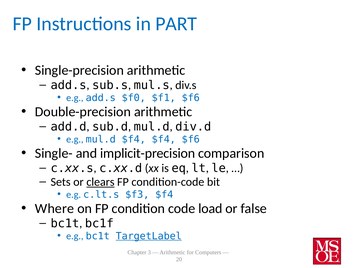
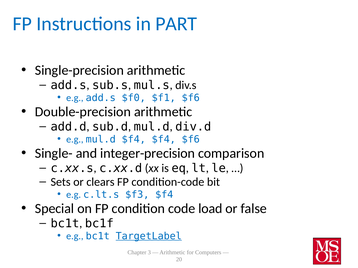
implicit-precision: implicit-precision -> integer-precision (148, 154)
clears underline: present -> none (100, 182)
Where: Where -> Special (55, 209)
